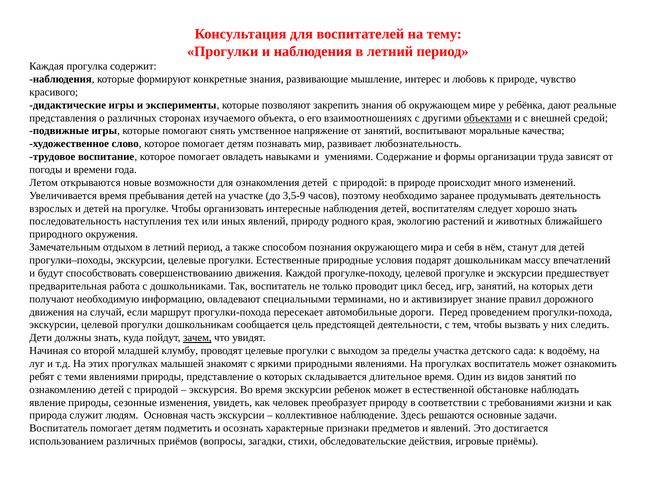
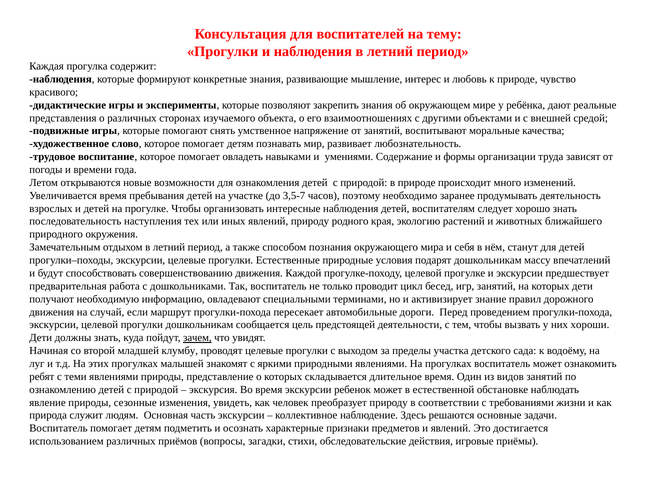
объектами underline: present -> none (488, 118)
3,5-9: 3,5-9 -> 3,5-7 (294, 196)
следить: следить -> хороши (590, 325)
